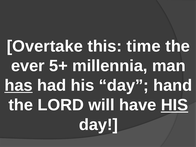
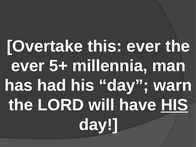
this time: time -> ever (144, 46)
has underline: present -> none (19, 85)
hand: hand -> warn (173, 85)
